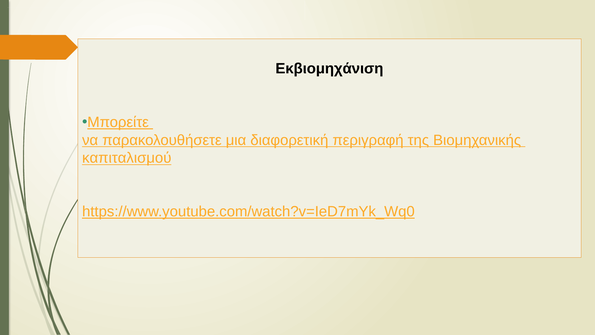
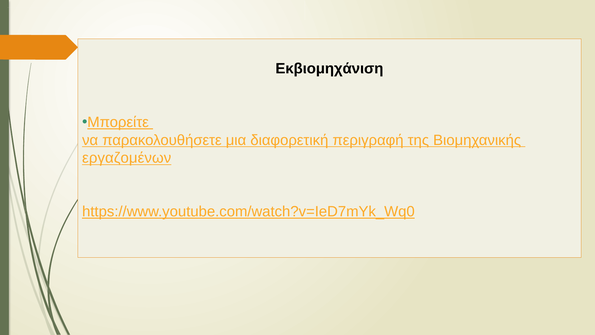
καπιταλισμού: καπιταλισμού -> εργαζομένων (127, 158)
